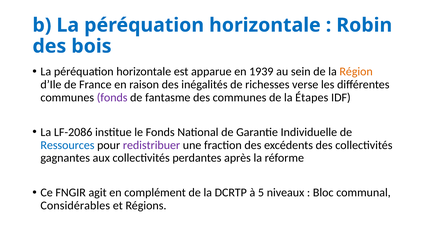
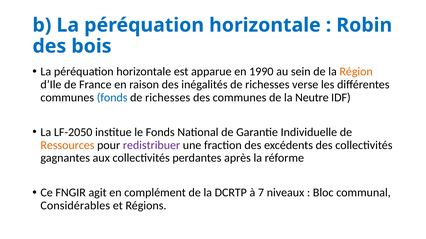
1939: 1939 -> 1990 (261, 72)
fonds colour: purple -> blue (112, 98)
fantasme: fantasme -> richesses (168, 98)
Étapes: Étapes -> Neutre (312, 98)
LF-2086: LF-2086 -> LF-2050 (73, 132)
Ressources colour: blue -> orange (67, 145)
5: 5 -> 7 (261, 193)
